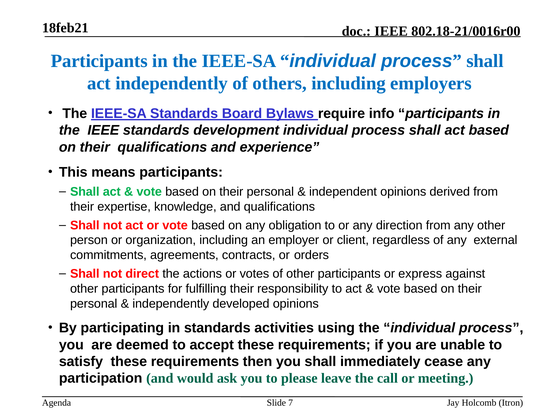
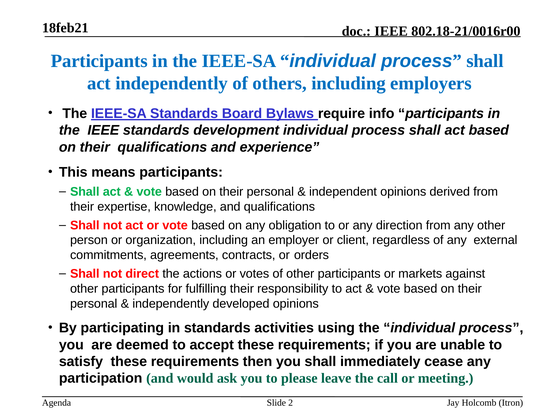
express: express -> markets (420, 274)
7: 7 -> 2 (291, 403)
